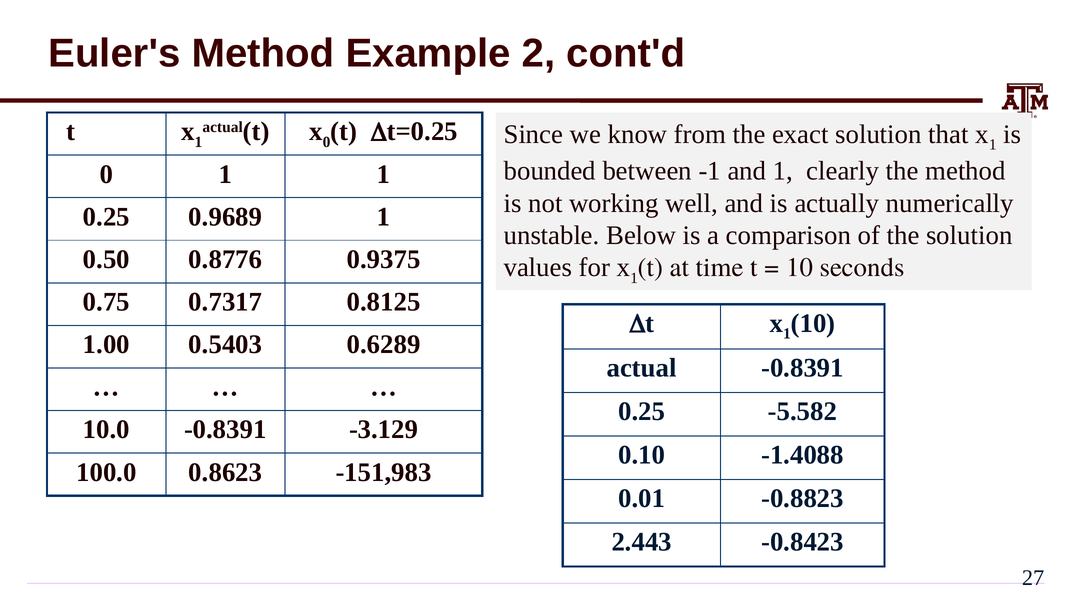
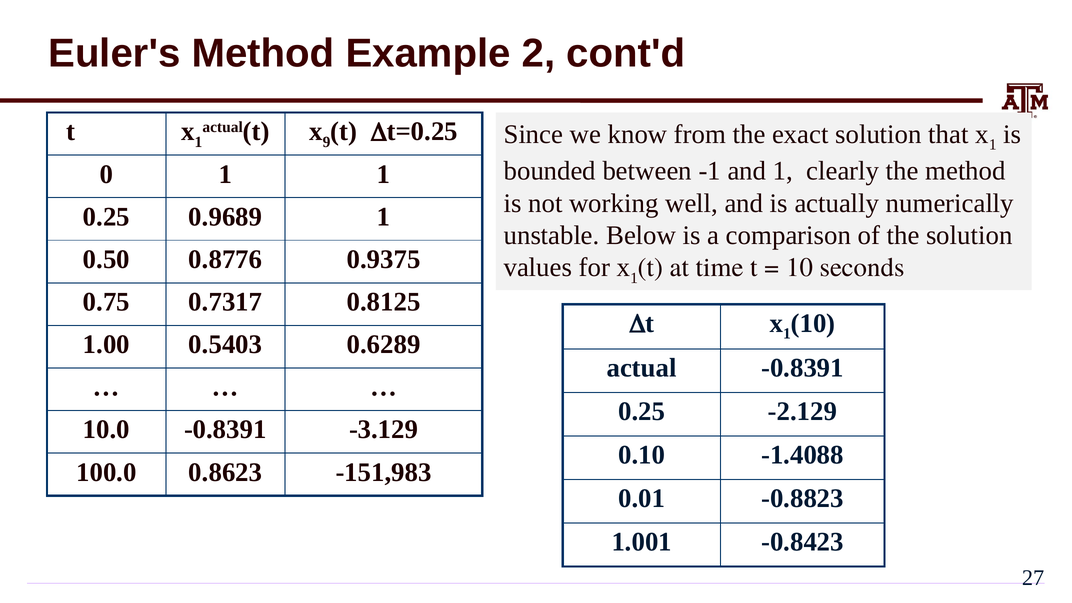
0: 0 -> 9 (327, 142)
-5.582: -5.582 -> -2.129 (803, 411)
2.443: 2.443 -> 1.001 (642, 542)
